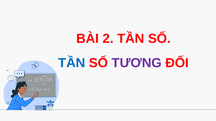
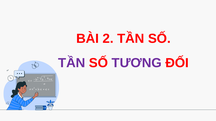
TẦN colour: blue -> purple (72, 63)
